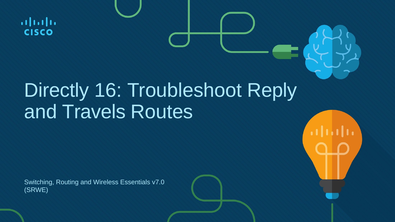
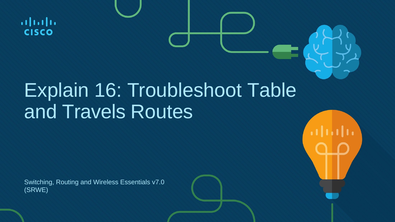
Directly: Directly -> Explain (57, 91)
Reply: Reply -> Table (272, 91)
